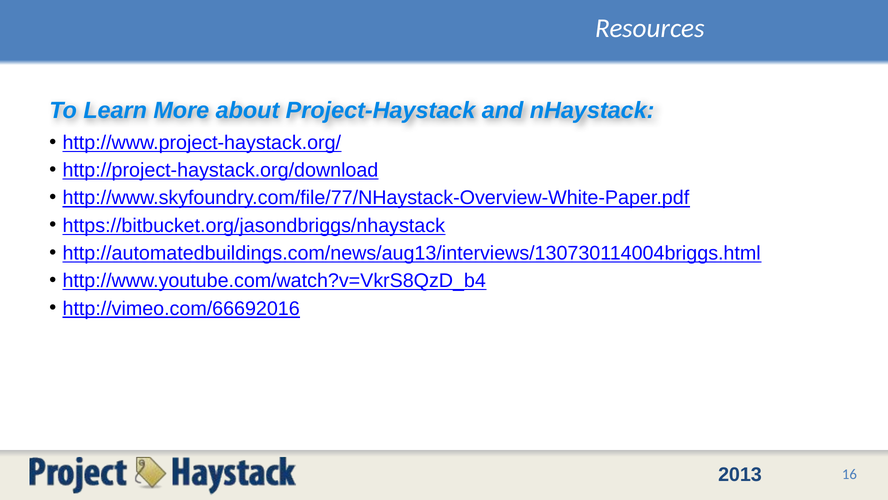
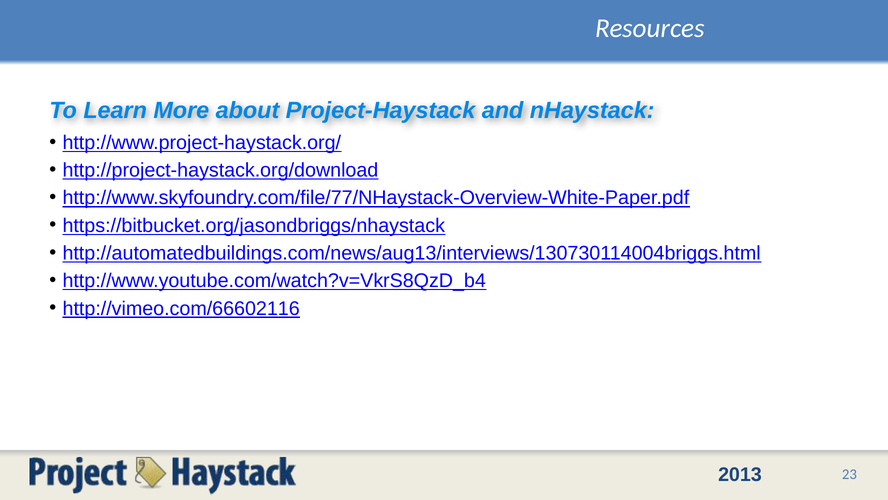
http://vimeo.com/66692016: http://vimeo.com/66692016 -> http://vimeo.com/66602116 (181, 308)
16: 16 -> 23 (849, 474)
